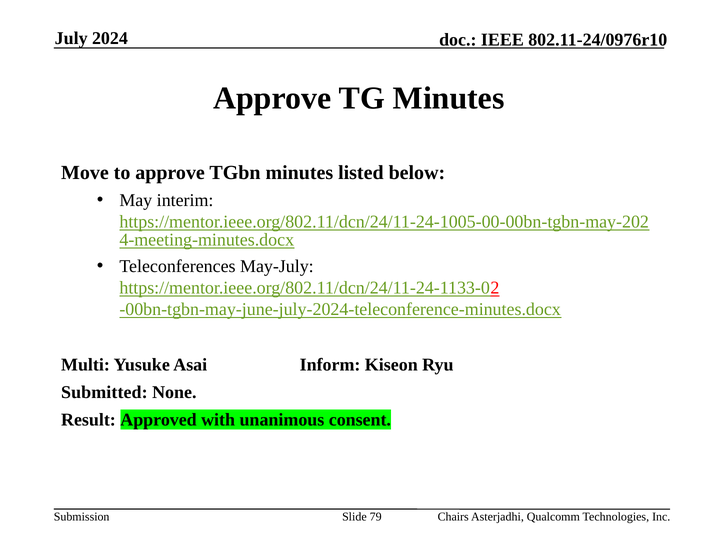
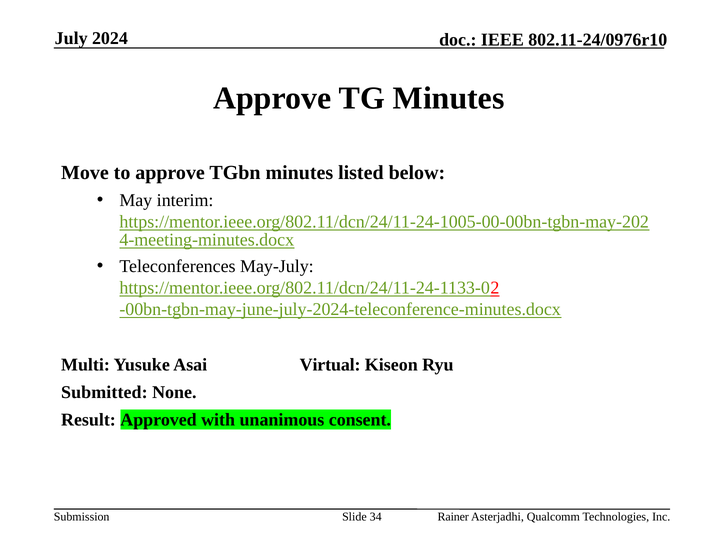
Inform: Inform -> Virtual (330, 364)
79: 79 -> 34 (376, 516)
Chairs: Chairs -> Rainer (453, 516)
